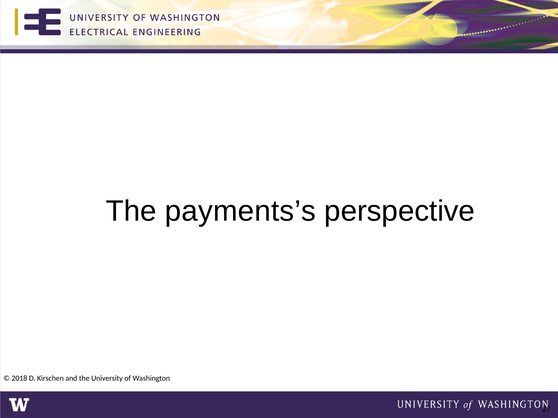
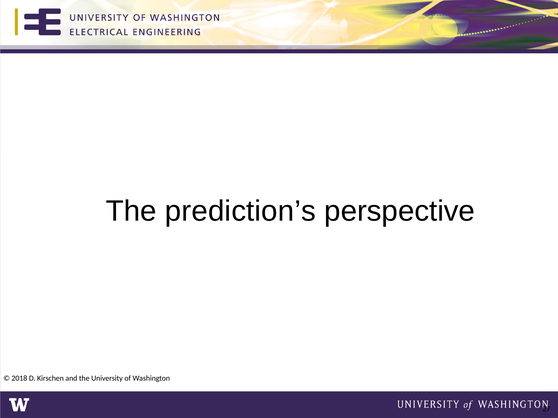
payments’s: payments’s -> prediction’s (240, 211)
